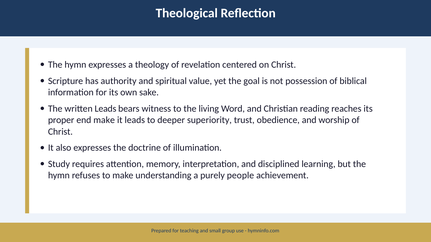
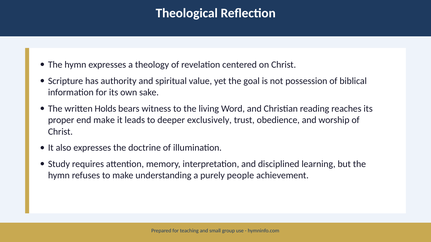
written Leads: Leads -> Holds (105, 109)
superiority: superiority -> exclusively (209, 120)
